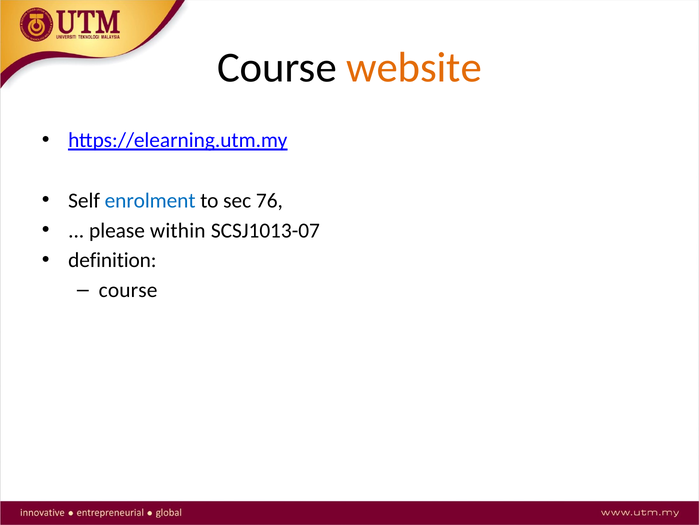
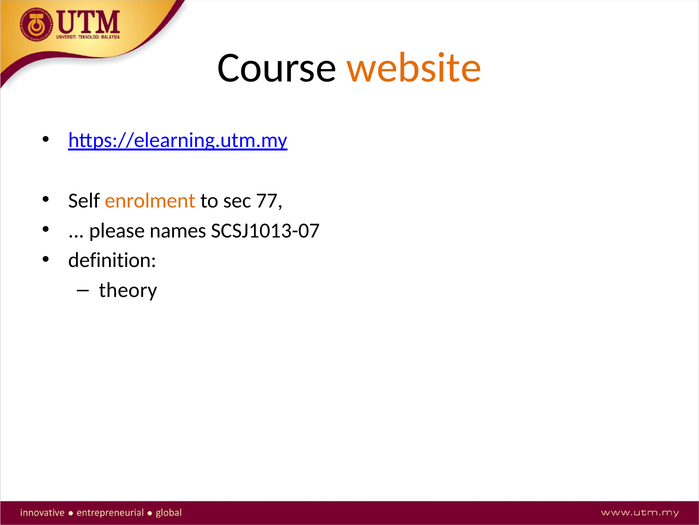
enrolment colour: blue -> orange (150, 200)
76: 76 -> 77 (269, 200)
within: within -> names (178, 230)
course: course -> theory (128, 290)
